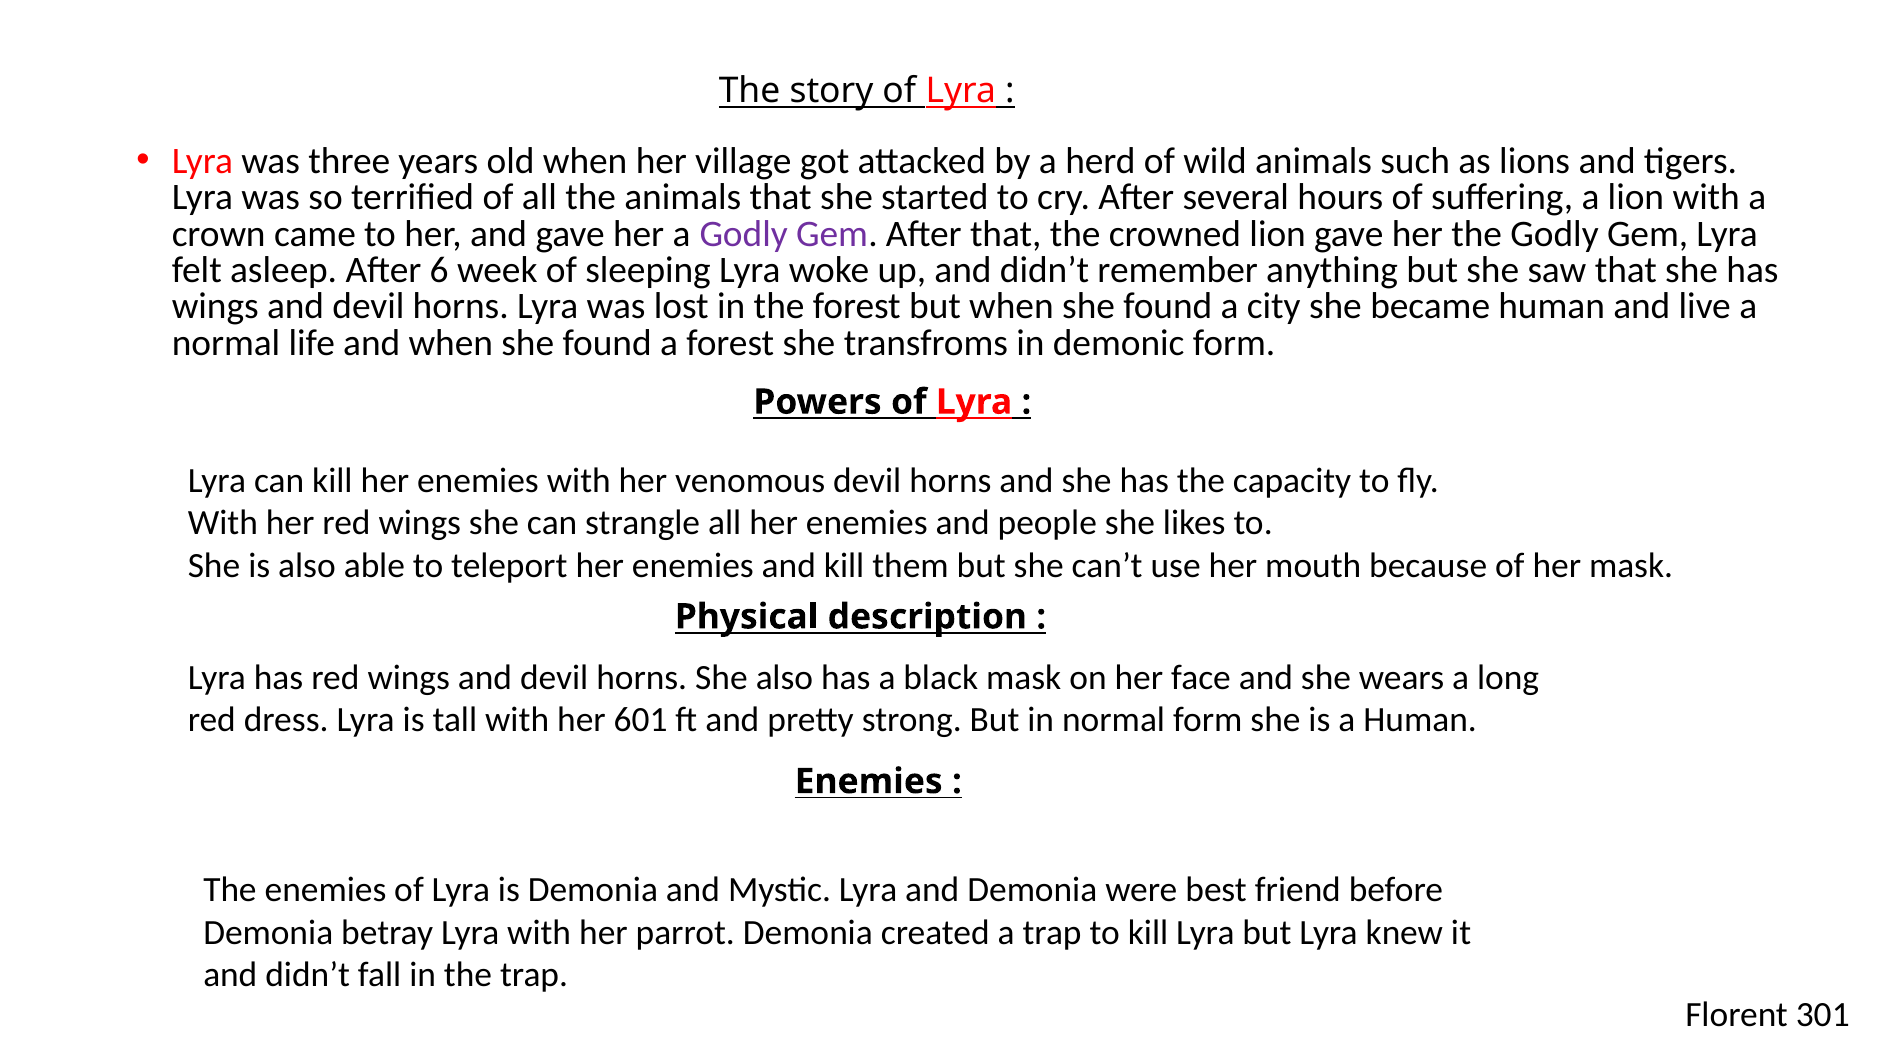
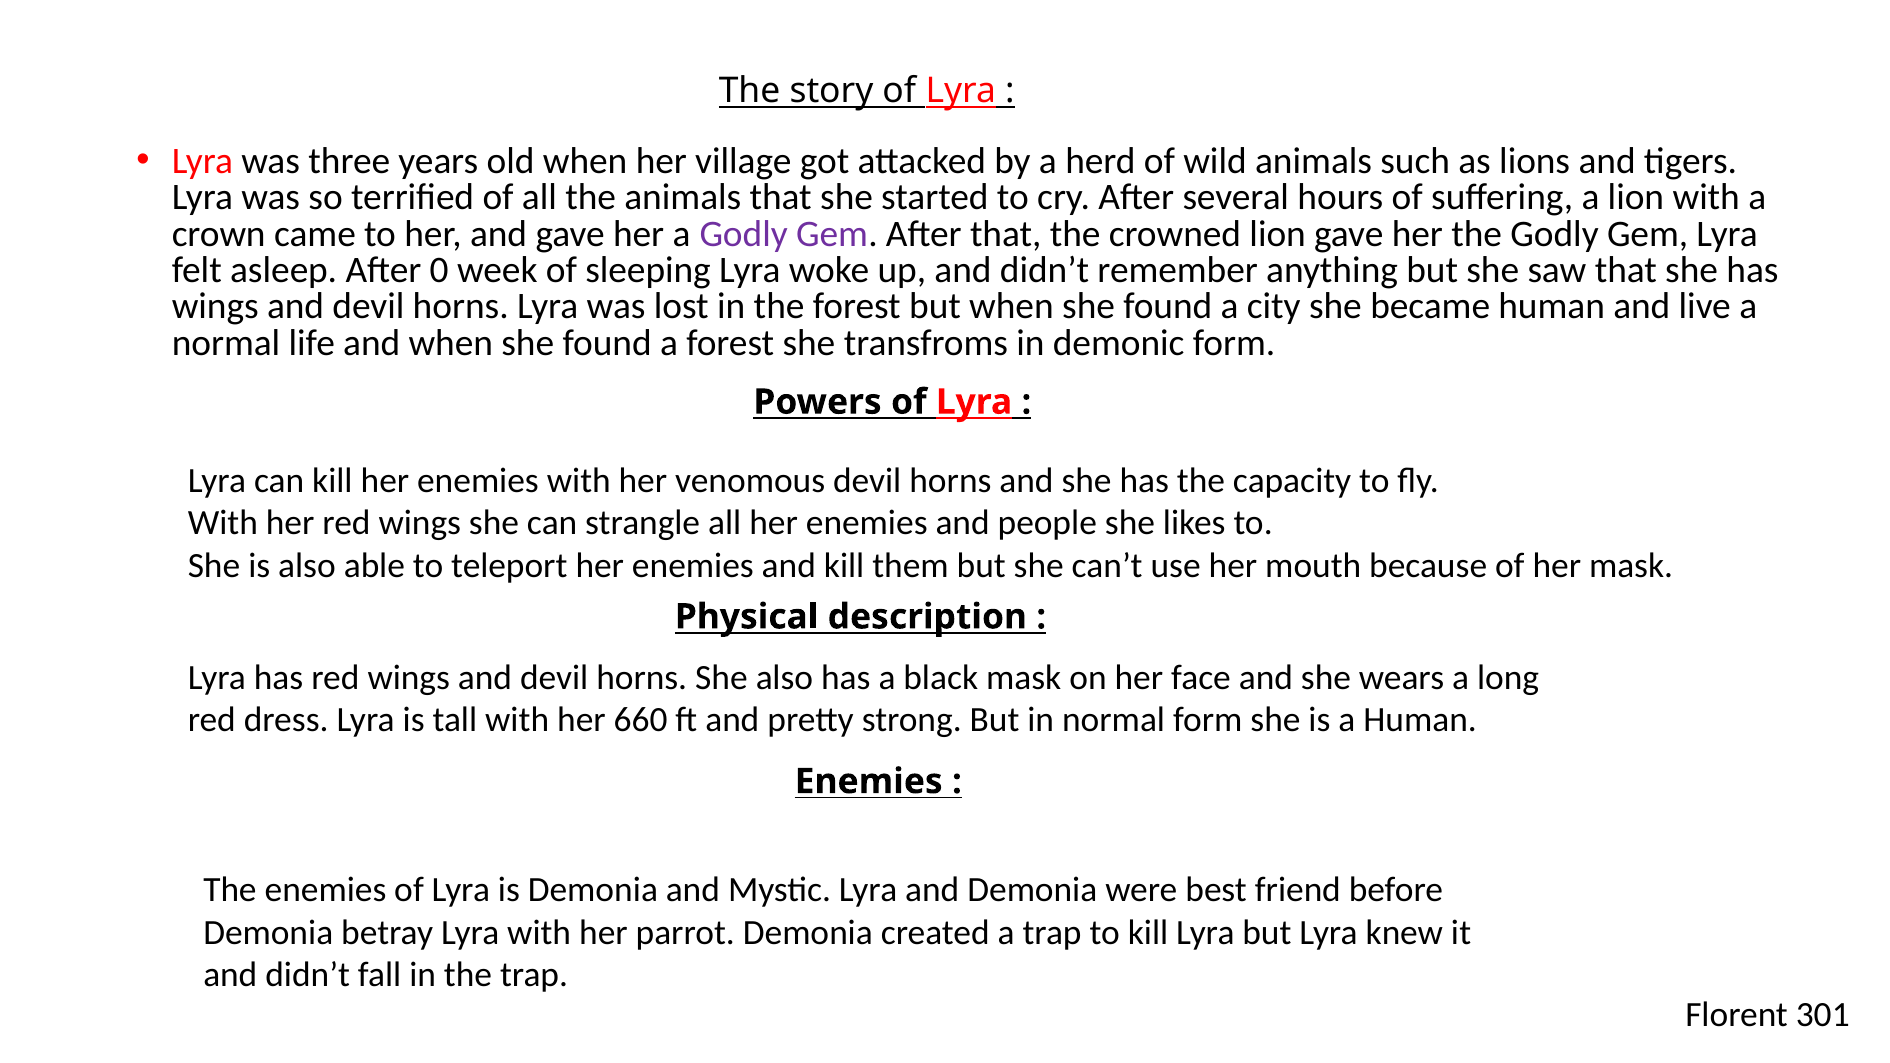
6: 6 -> 0 (439, 270)
601: 601 -> 660 (641, 720)
